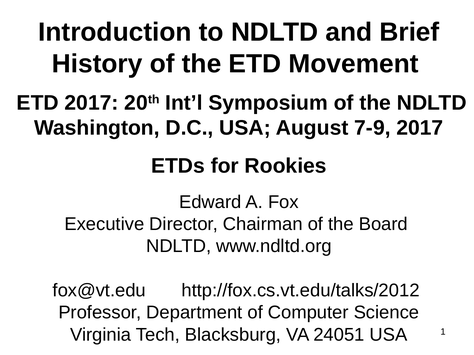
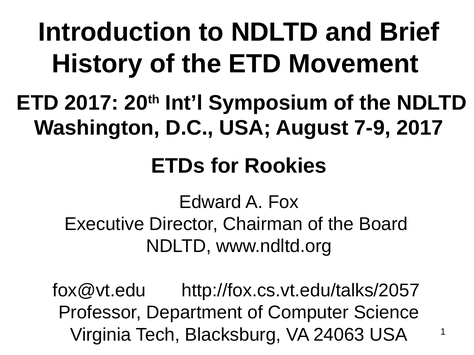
http://fox.cs.vt.edu/talks/2012: http://fox.cs.vt.edu/talks/2012 -> http://fox.cs.vt.edu/talks/2057 (301, 291)
24051: 24051 -> 24063 (339, 335)
